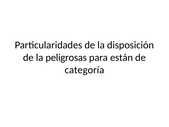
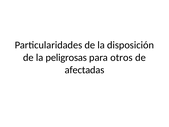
están: están -> otros (121, 57)
categoría: categoría -> afectadas (85, 70)
